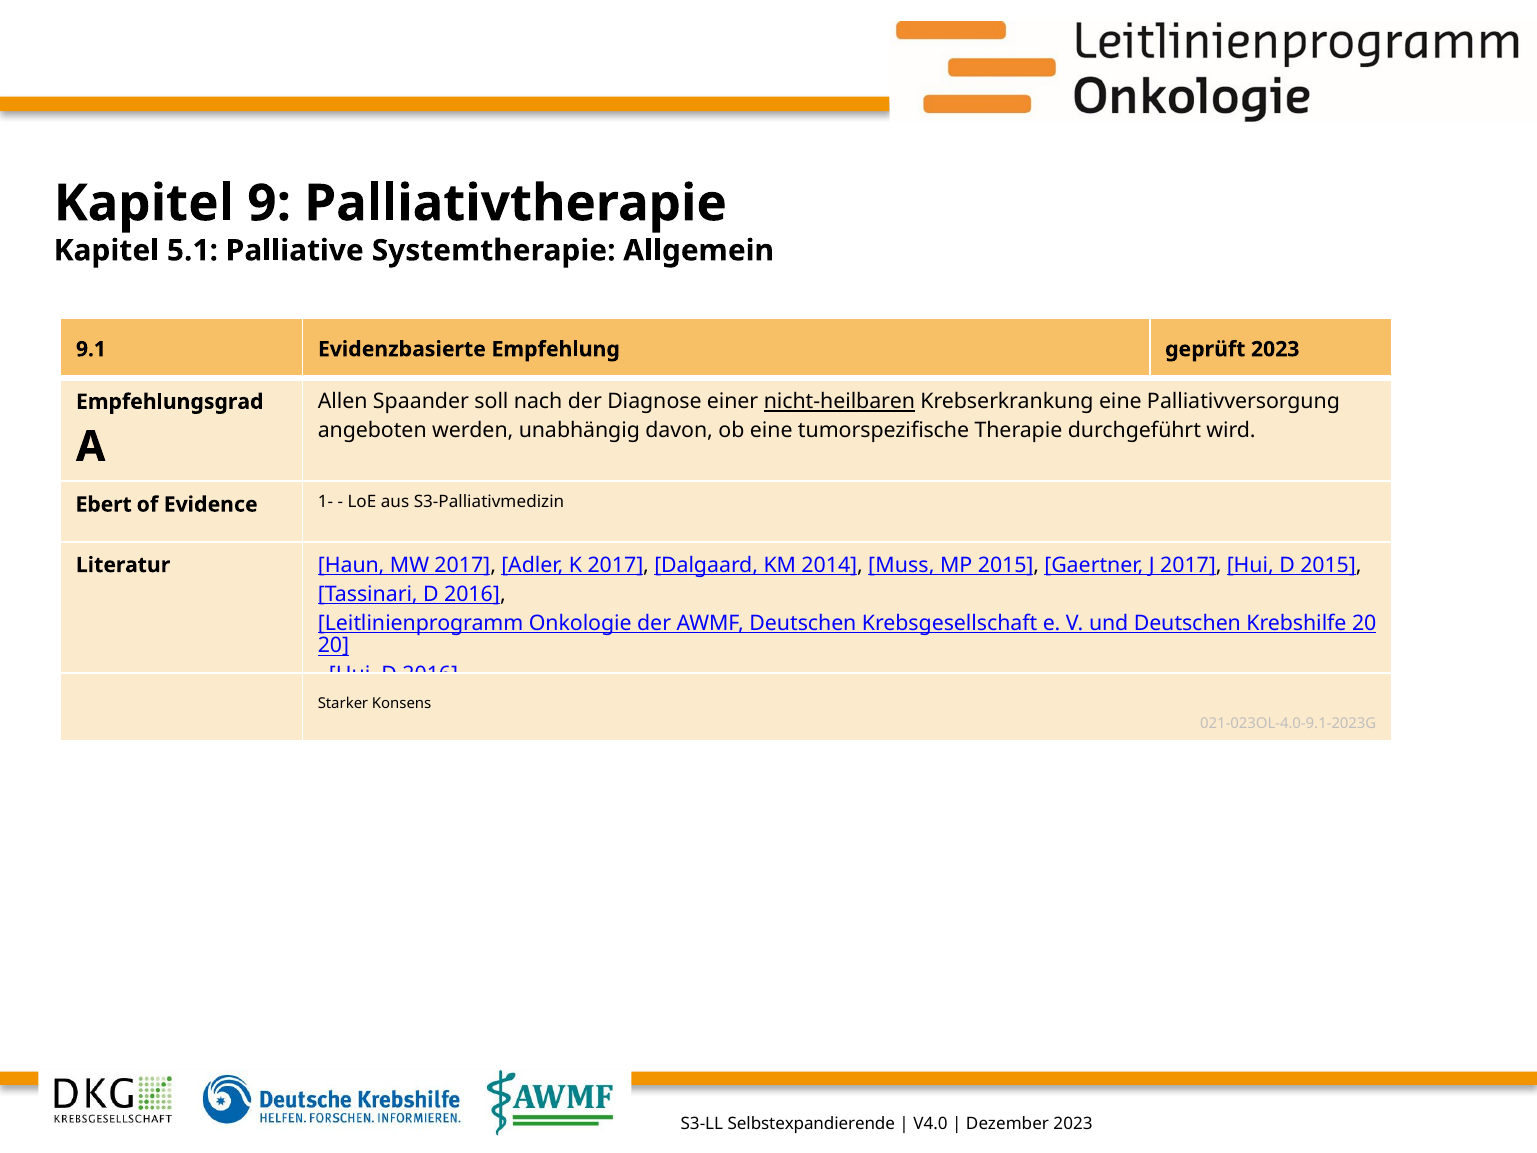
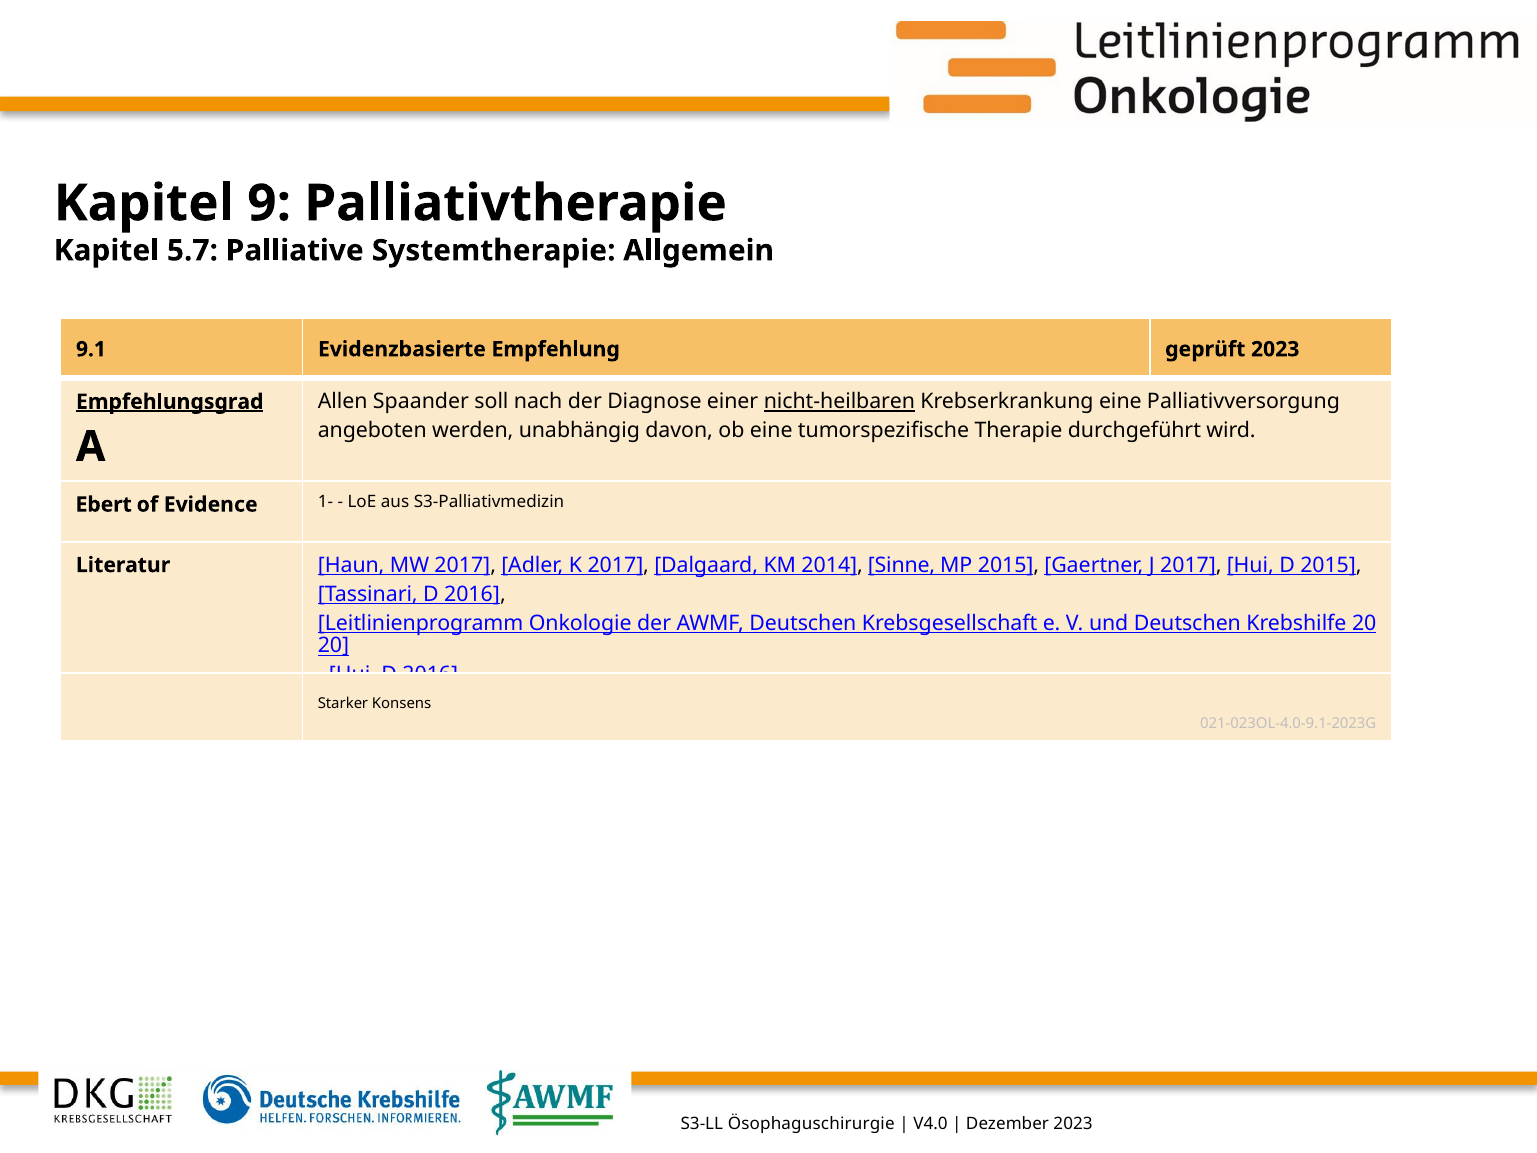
5.1: 5.1 -> 5.7 (192, 251)
Empfehlungsgrad underline: none -> present (170, 402)
Muss: Muss -> Sinne (901, 565)
Selbstexpandierende: Selbstexpandierende -> Ösophaguschirurgie (811, 1123)
